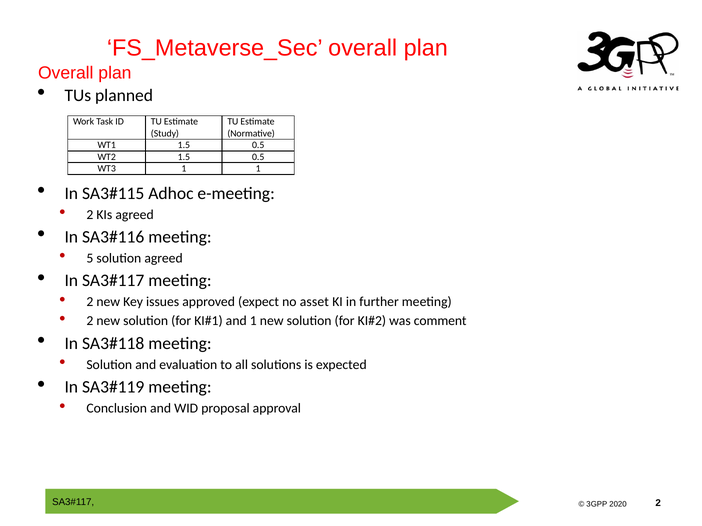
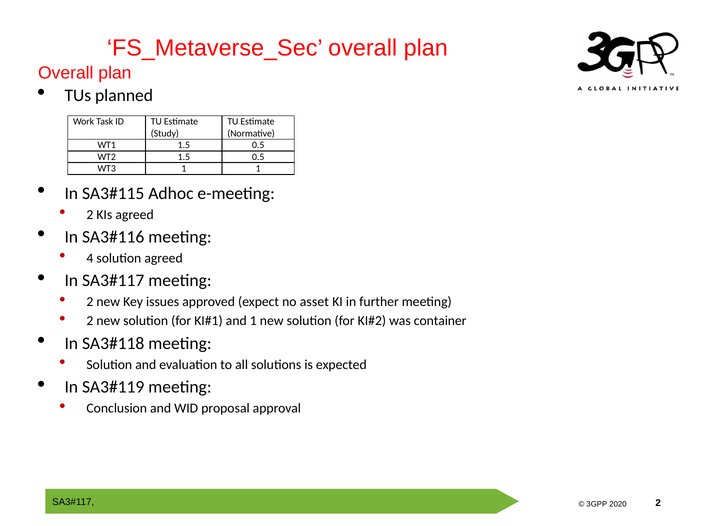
5: 5 -> 4 (90, 258)
comment: comment -> container (440, 321)
